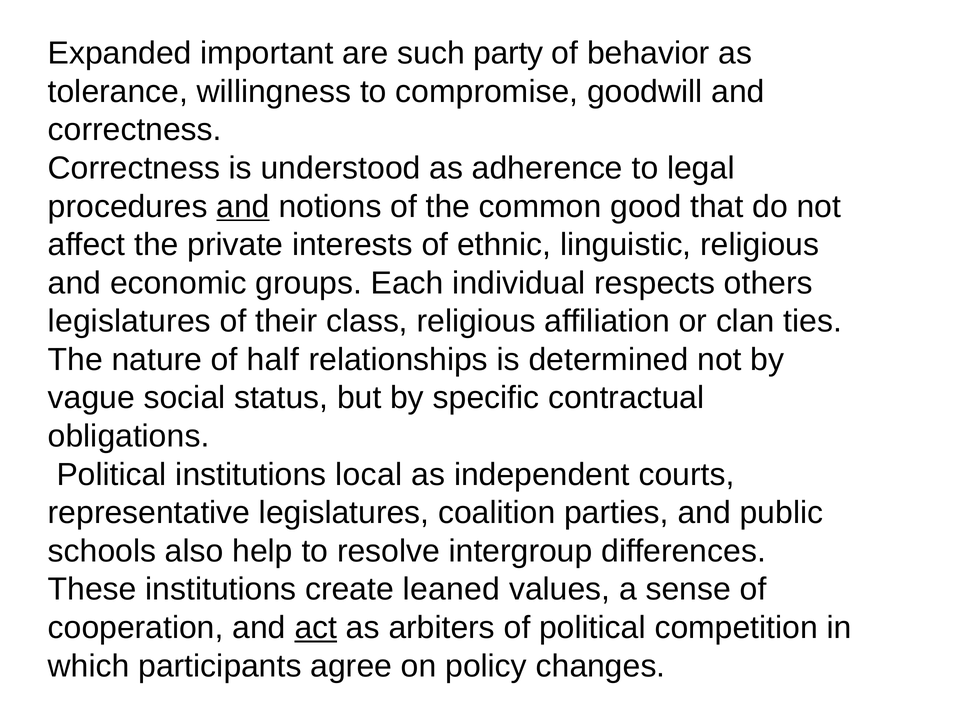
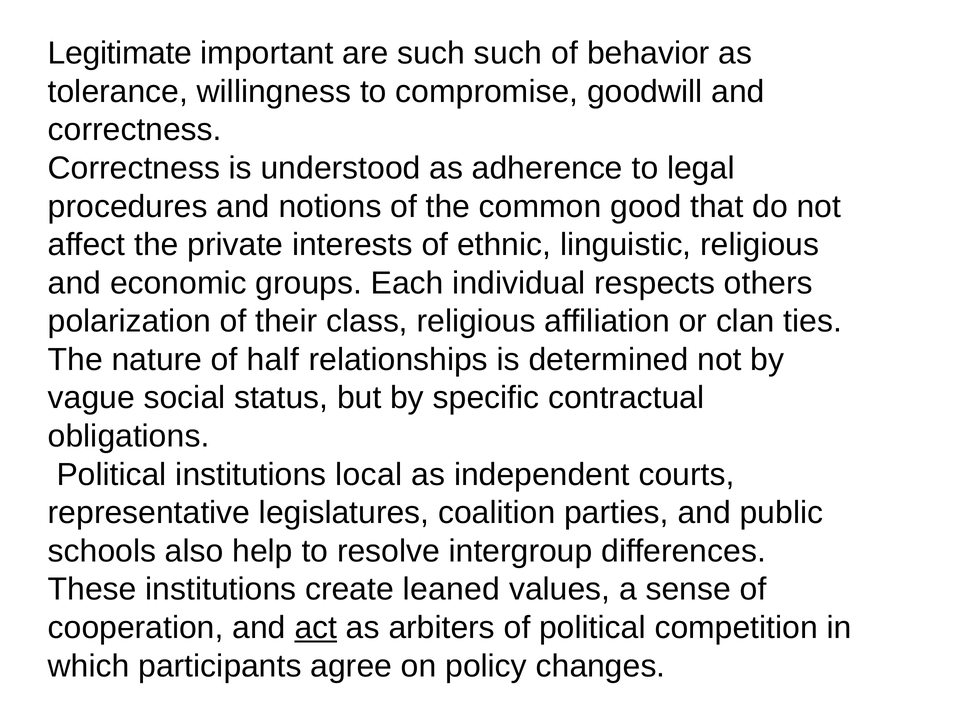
Expanded: Expanded -> Legitimate (120, 53)
such party: party -> such (508, 53)
and underline: present -> none (243, 207)
legislatures: legislatures -> polarization (129, 322)
